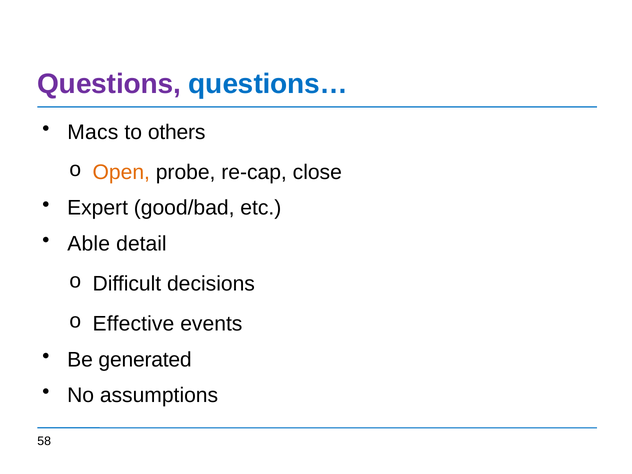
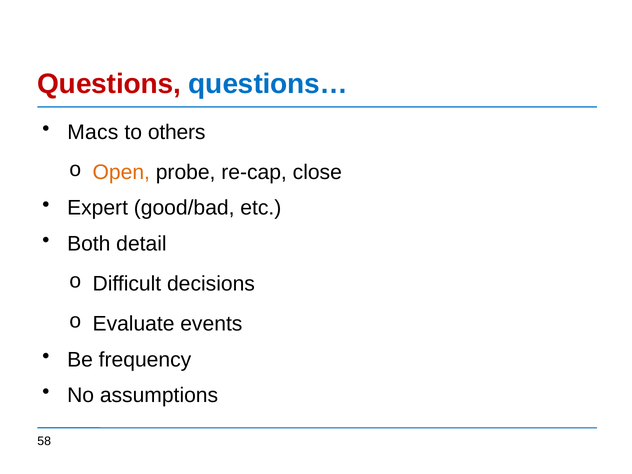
Questions colour: purple -> red (109, 84)
Able: Able -> Both (89, 244)
Effective: Effective -> Evaluate (134, 324)
generated: generated -> frequency (145, 360)
